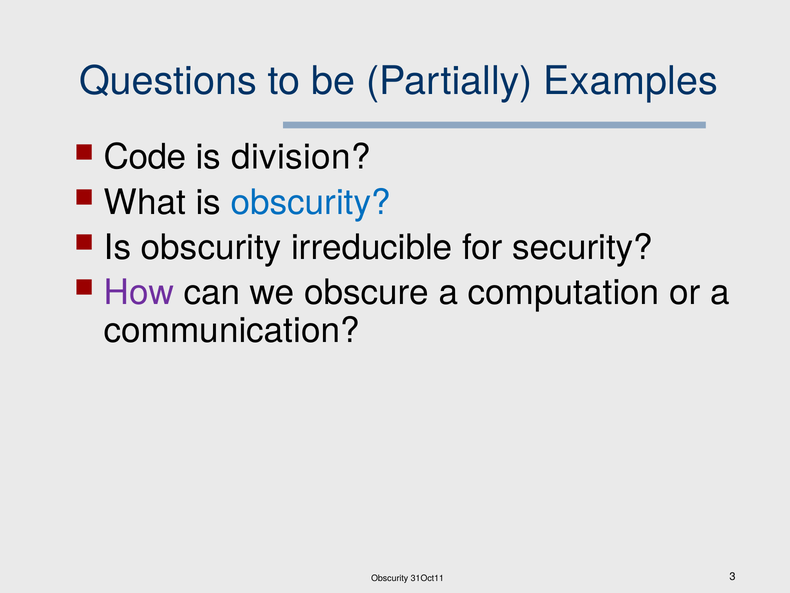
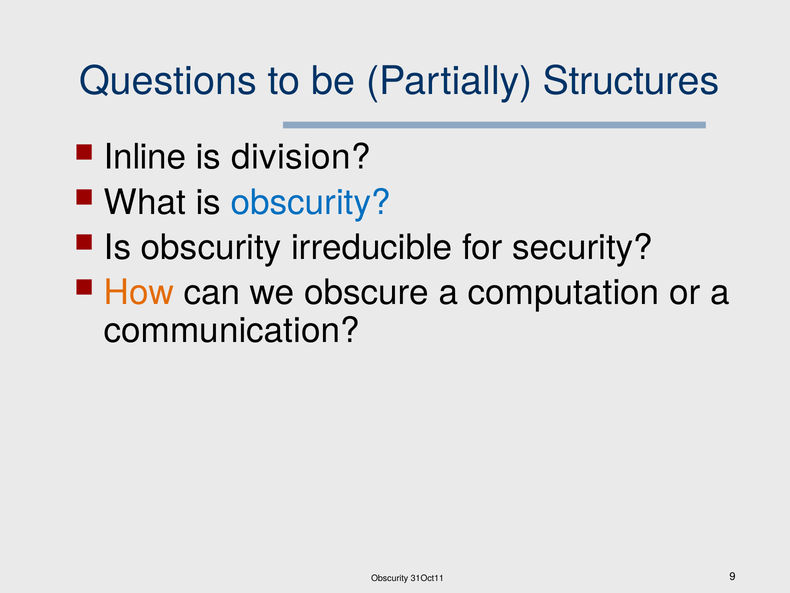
Examples: Examples -> Structures (631, 81)
Code: Code -> Inline (145, 157)
How colour: purple -> orange (139, 292)
3: 3 -> 9 (732, 576)
